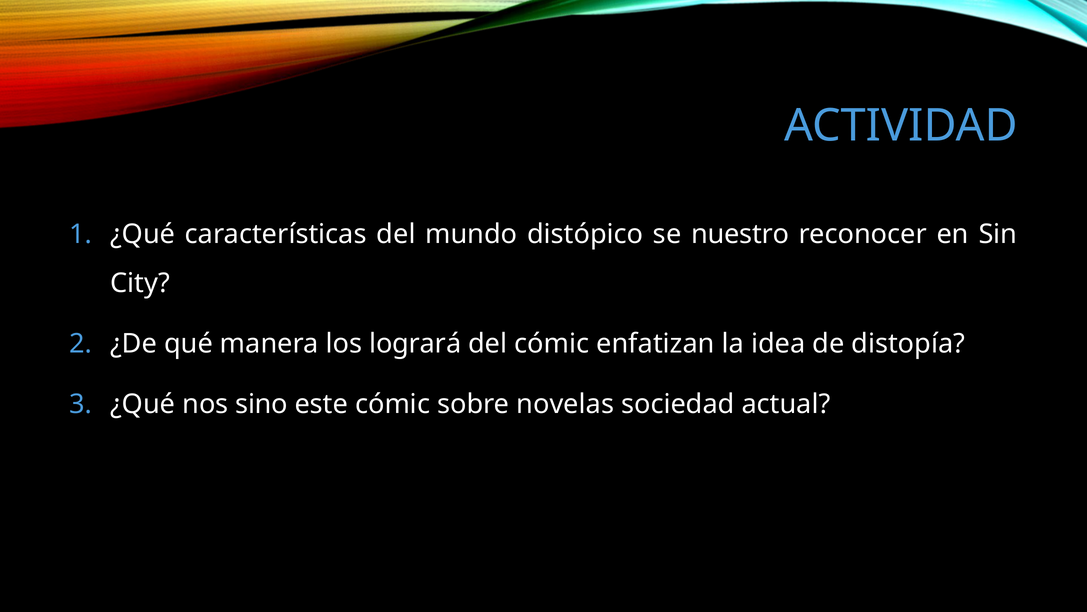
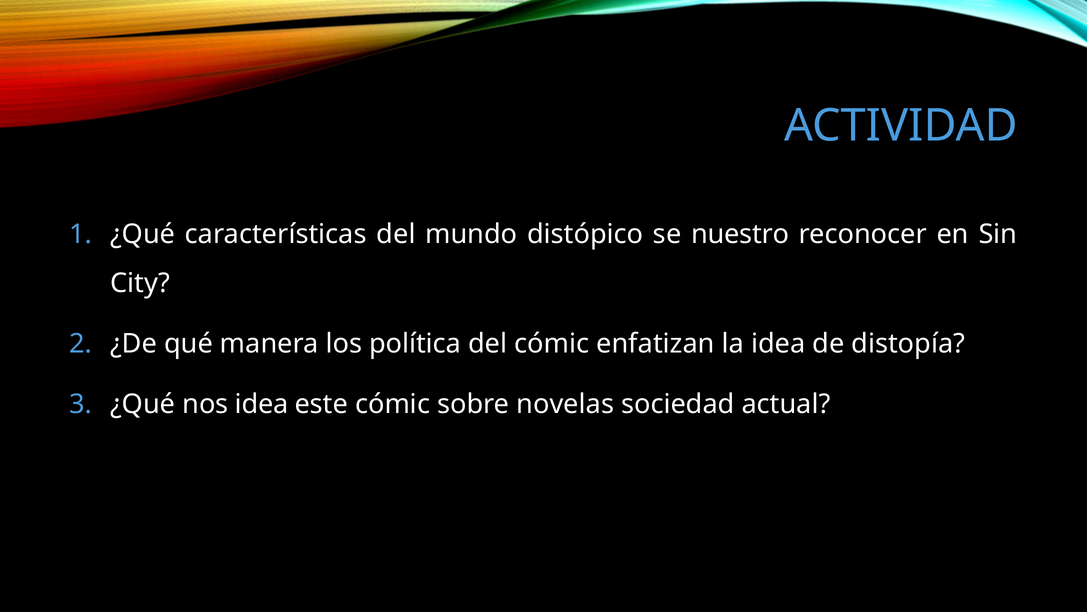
logrará: logrará -> política (415, 343)
nos sino: sino -> idea (262, 404)
